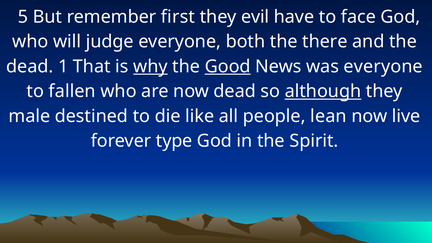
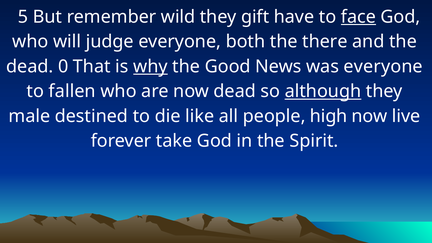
first: first -> wild (178, 17)
evil: evil -> gift (255, 17)
face underline: none -> present (358, 17)
1: 1 -> 0 (63, 67)
Good underline: present -> none (228, 67)
lean: lean -> high (329, 116)
type: type -> take (174, 141)
